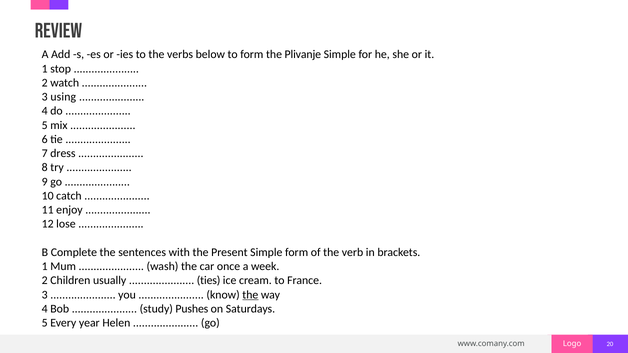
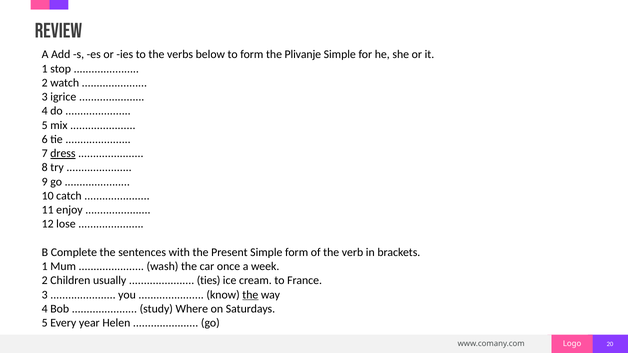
using: using -> igrice (63, 97)
dress underline: none -> present (63, 154)
Pushes: Pushes -> Where (192, 309)
